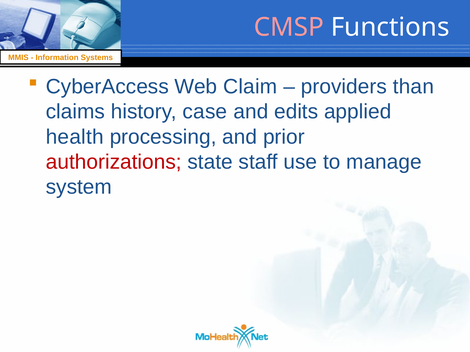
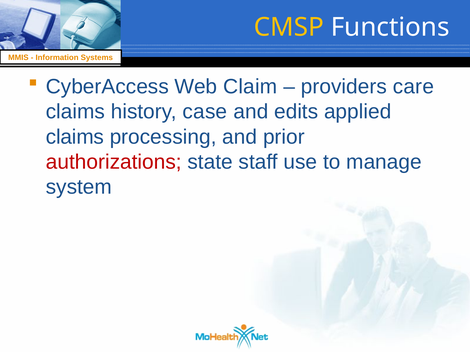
CMSP colour: pink -> yellow (289, 27)
than: than -> care (413, 87)
health: health -> claims (75, 137)
